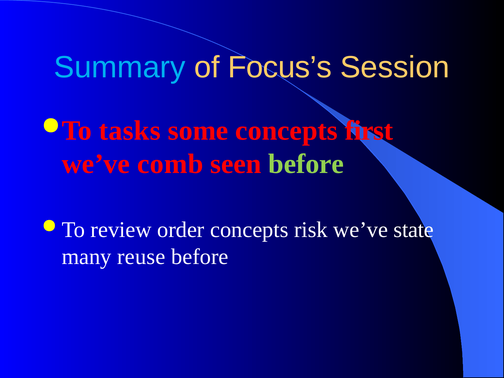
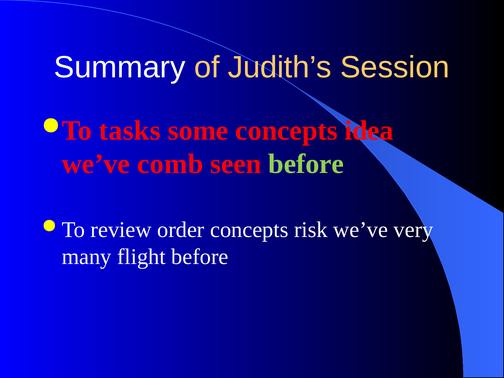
Summary colour: light blue -> white (120, 67)
Focus’s: Focus’s -> Judith’s (280, 67)
first: first -> idea (369, 130)
state: state -> very (414, 230)
reuse: reuse -> flight (141, 257)
